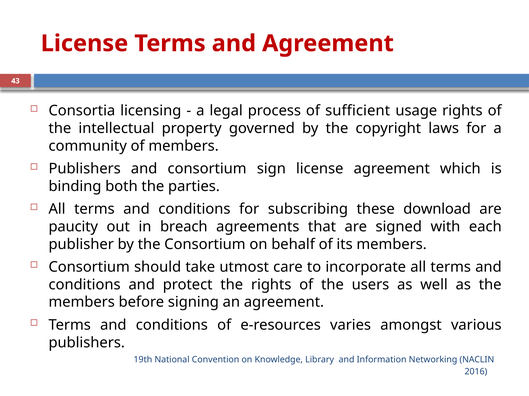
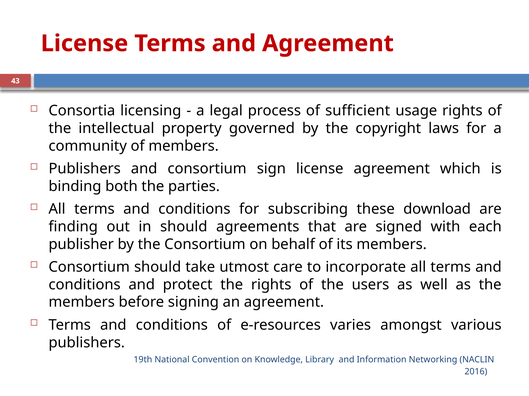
paucity: paucity -> finding (73, 227)
in breach: breach -> should (184, 227)
